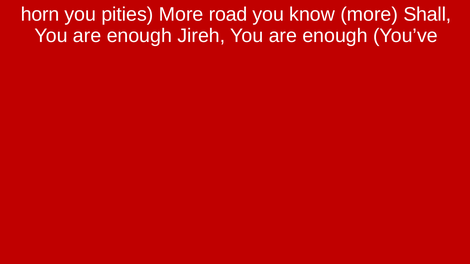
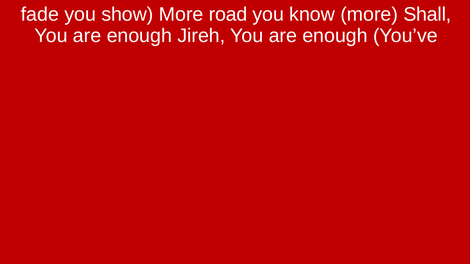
horn: horn -> fade (40, 15)
pities: pities -> show (127, 15)
